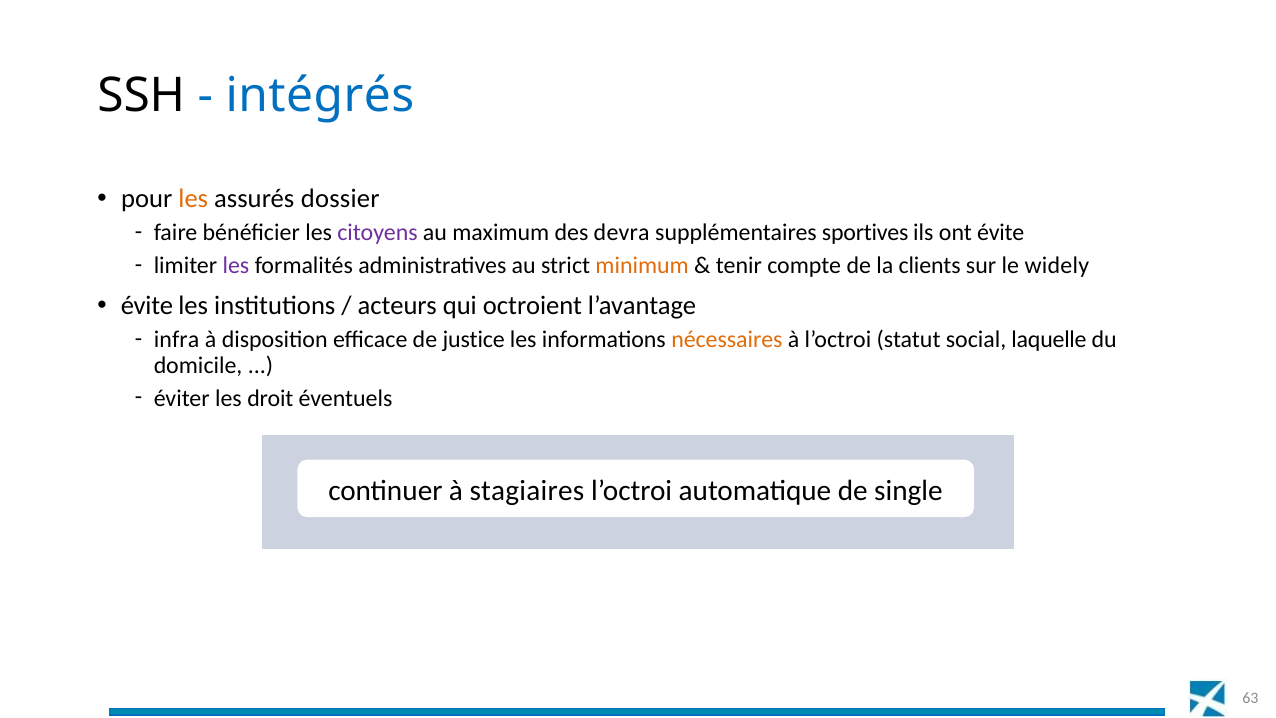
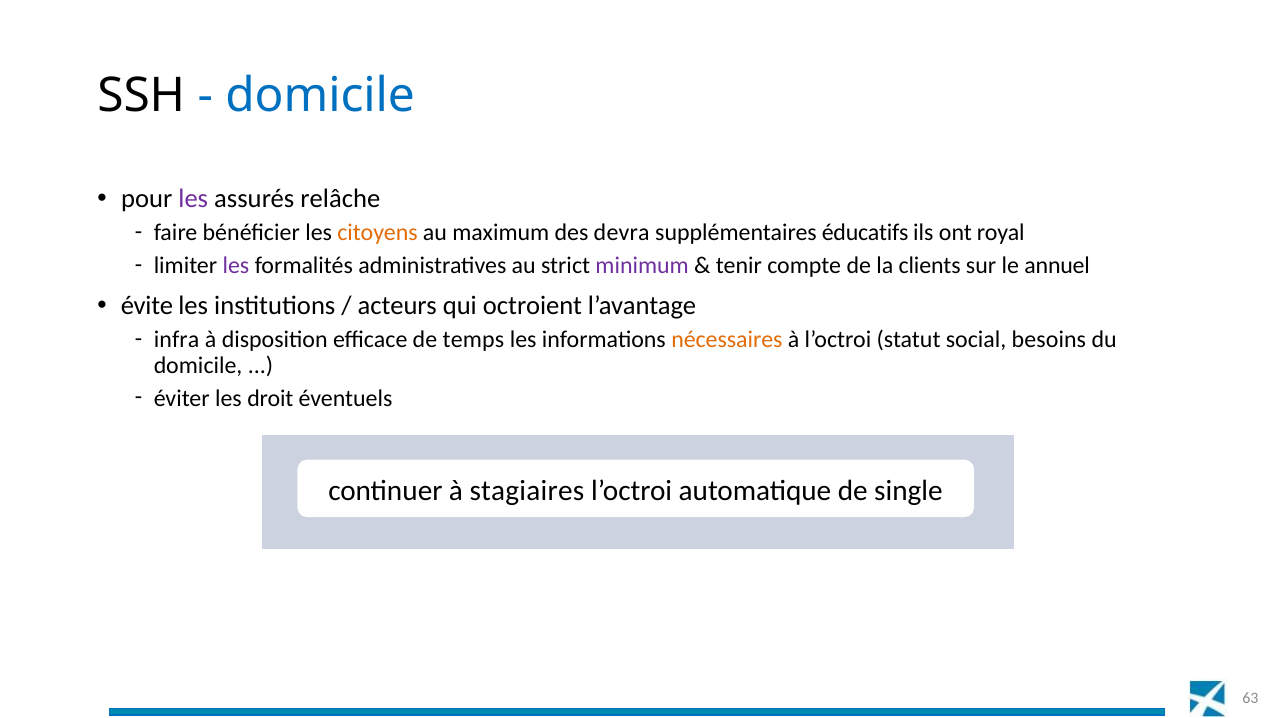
intégrés: intégrés -> domicile (320, 96)
les colour: orange -> purple (193, 199)
dossier: dossier -> relâche (340, 199)
citoyens colour: purple -> orange (378, 233)
sportives: sportives -> éducatifs (865, 233)
ont évite: évite -> royal (1001, 233)
minimum colour: orange -> purple (642, 265)
widely: widely -> annuel (1057, 265)
justice: justice -> temps (473, 340)
laquelle: laquelle -> besoins (1049, 340)
